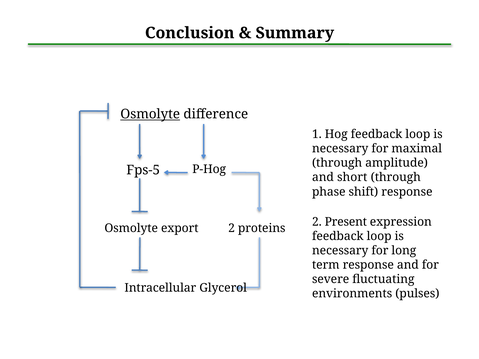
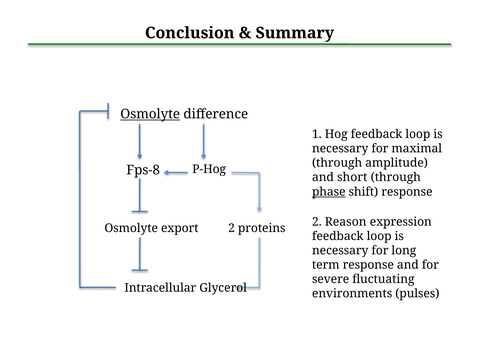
Fps-5: Fps-5 -> Fps-8 (143, 170)
phase underline: none -> present (329, 192)
Present: Present -> Reason (346, 222)
